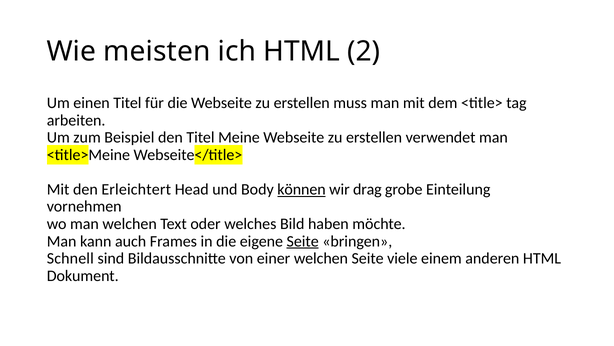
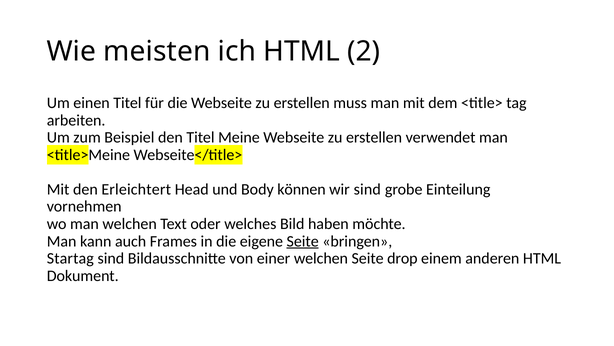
können underline: present -> none (301, 189)
wir drag: drag -> sind (367, 189)
Schnell: Schnell -> Startag (70, 258)
viele: viele -> drop (402, 258)
